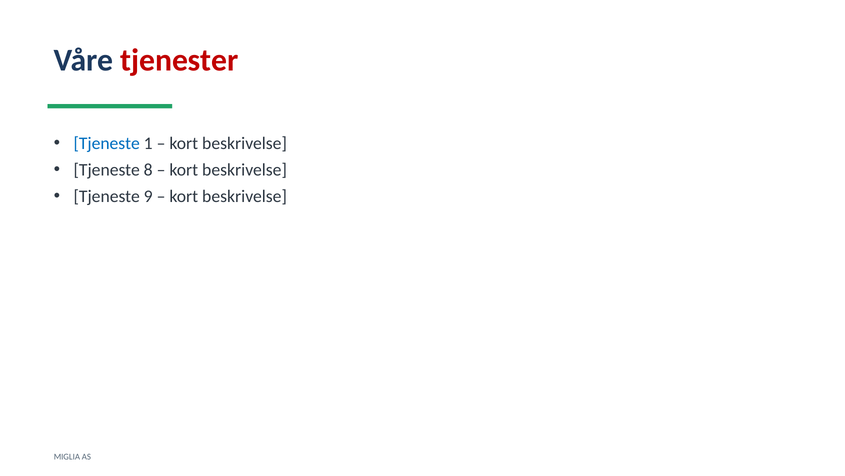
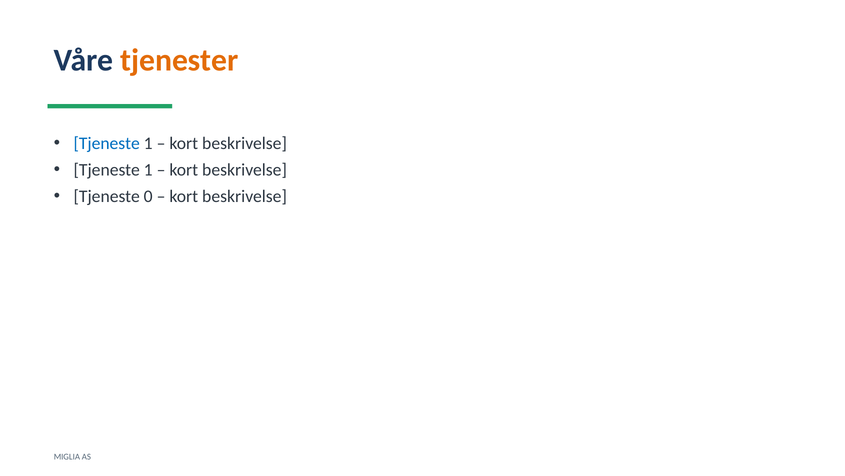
tjenester colour: red -> orange (179, 60)
8: 8 -> 1 (148, 170)
9: 9 -> 0 (148, 196)
